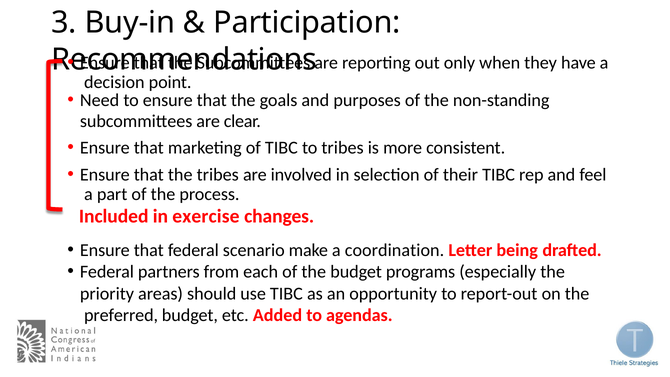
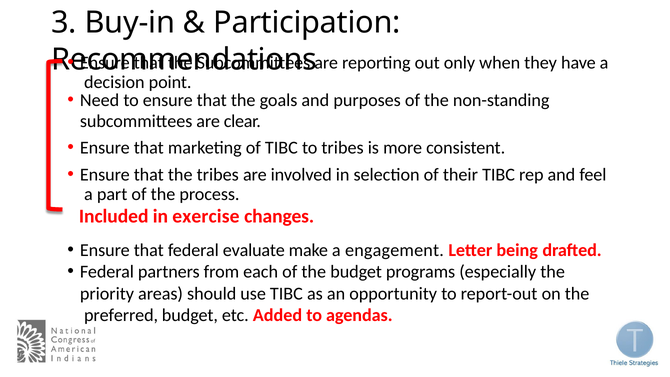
scenario: scenario -> evaluate (254, 250)
coordination: coordination -> engagement (394, 250)
